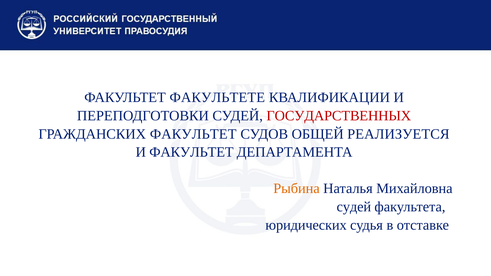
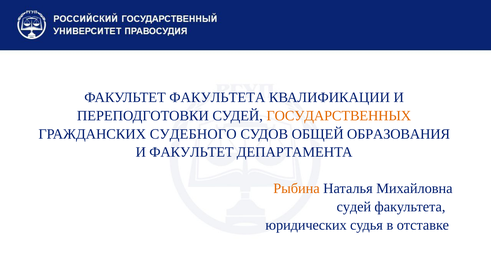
ФАКУЛЬТЕТ ФАКУЛЬТЕТЕ: ФАКУЛЬТЕТЕ -> ФАКУЛЬТЕТА (217, 98)
ГОСУДАРСТВЕННЫХ colour: red -> orange (339, 116)
ГРАЖДАНСКИХ ФАКУЛЬТЕТ: ФАКУЛЬТЕТ -> СУДЕБНОГО (193, 134)
РЕАЛИЗУЕТСЯ: РЕАЛИЗУЕТСЯ -> ОБРАЗОВАНИЯ (399, 134)
